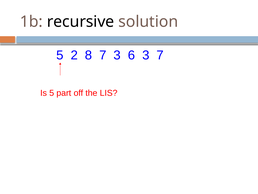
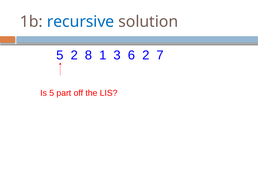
recursive colour: black -> blue (81, 22)
8 7: 7 -> 1 (103, 55)
6 3: 3 -> 2 (146, 55)
